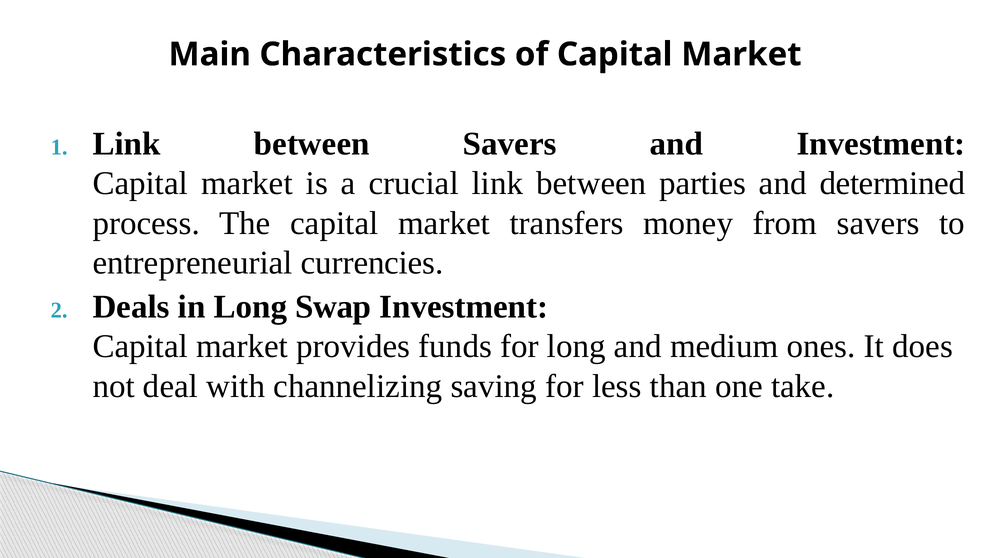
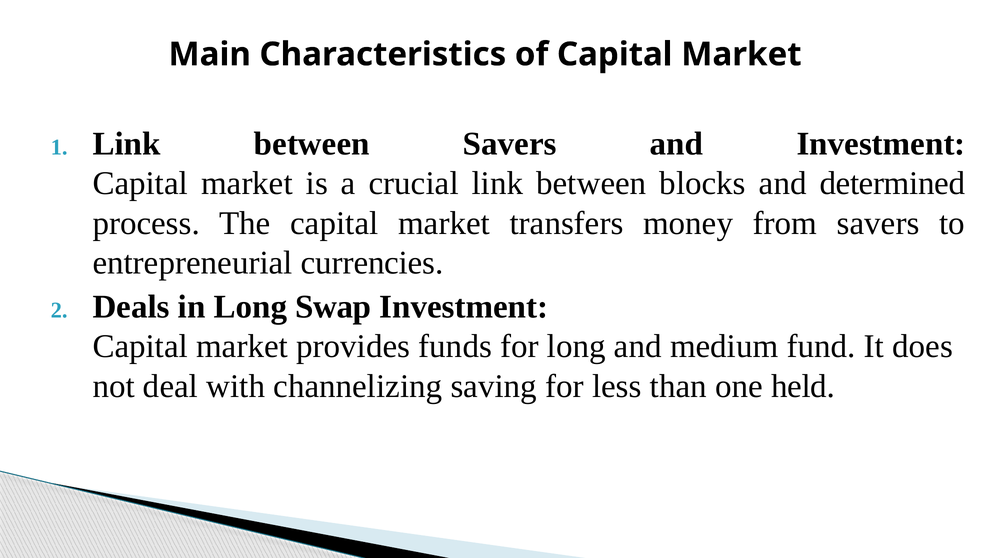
parties: parties -> blocks (703, 183)
ones: ones -> fund (821, 346)
take: take -> held (803, 386)
